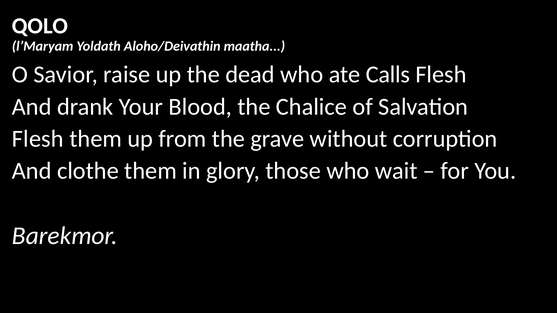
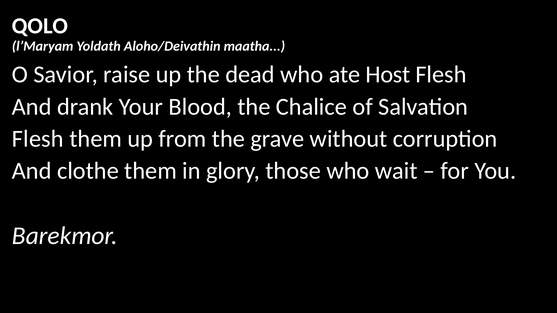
Calls: Calls -> Host (388, 75)
